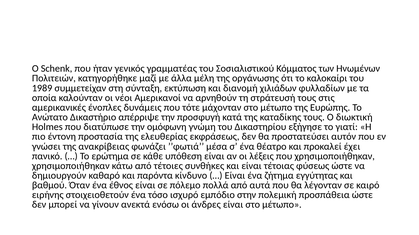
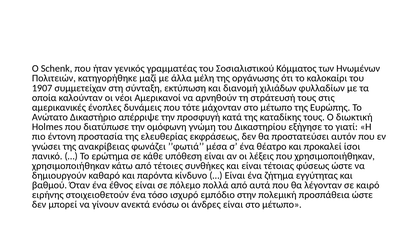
1989: 1989 -> 1907 (42, 88)
έχει: έχει -> ίσοι (352, 147)
